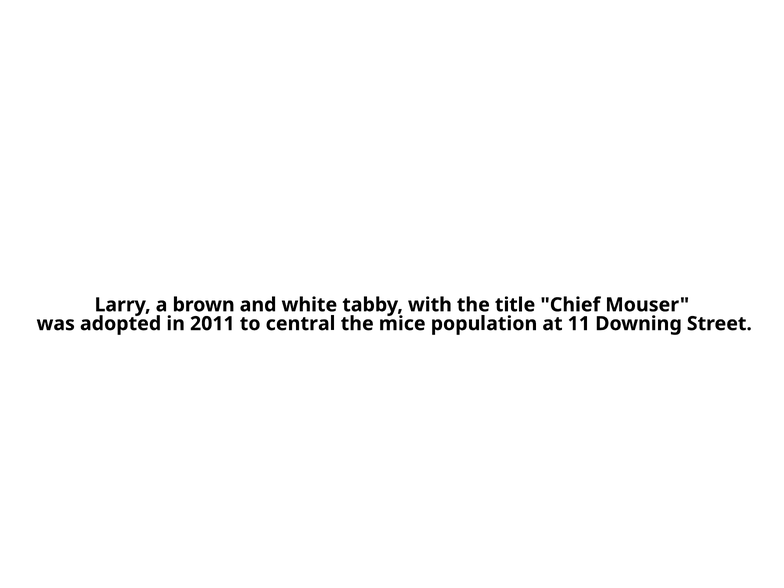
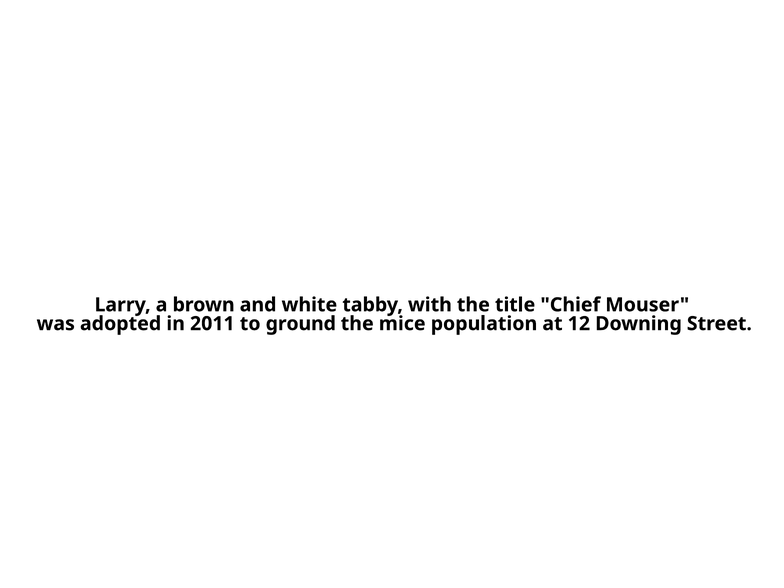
central: central -> ground (301, 324)
11: 11 -> 12 (579, 324)
